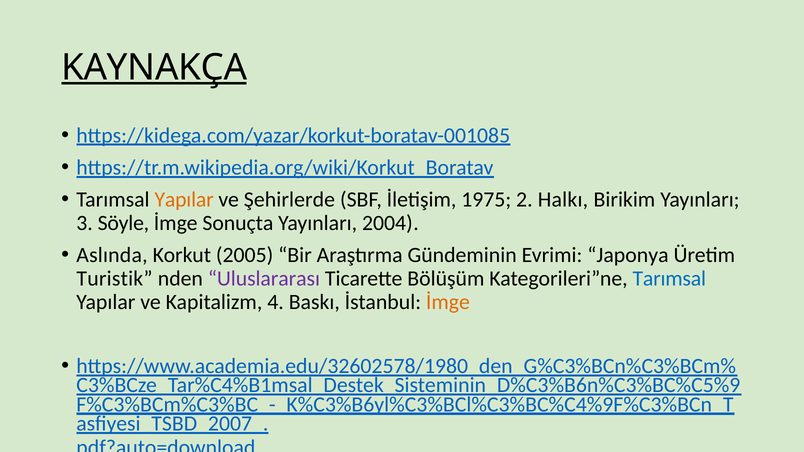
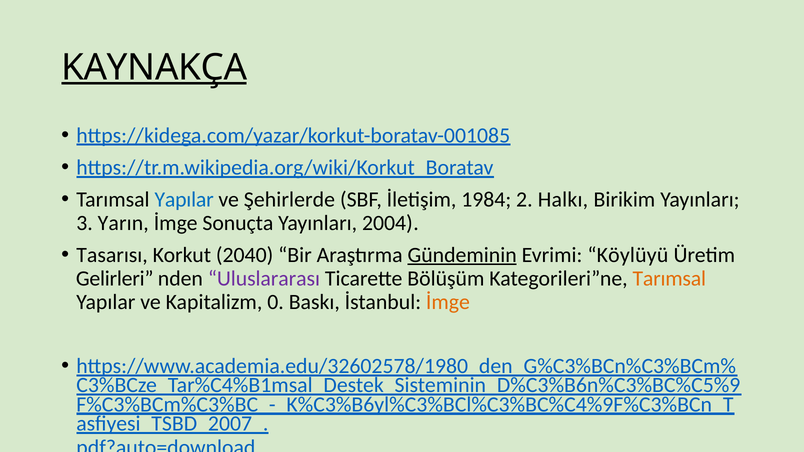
Yapılar colour: orange -> blue (184, 200)
1975: 1975 -> 1984 (486, 200)
Söyle: Söyle -> Yarın (123, 223)
Aslında: Aslında -> Tasarısı (112, 255)
2005: 2005 -> 2040 (245, 255)
Gündeminin underline: none -> present (462, 255)
Japonya: Japonya -> Köylüyü (628, 255)
Turistik: Turistik -> Gelirleri (115, 279)
Tarımsal colour: blue -> orange (669, 279)
4: 4 -> 0 (276, 302)
